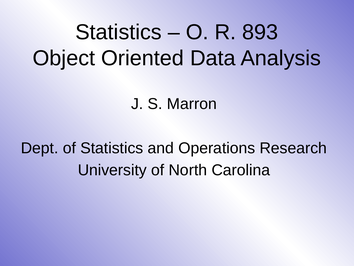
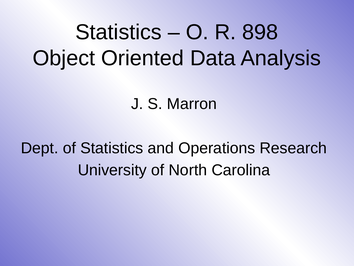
893: 893 -> 898 (260, 32)
